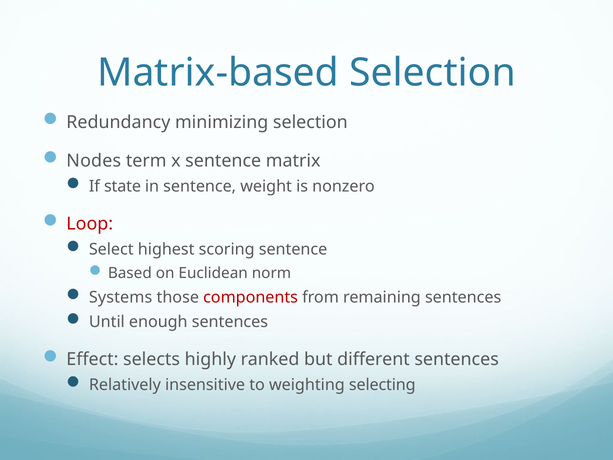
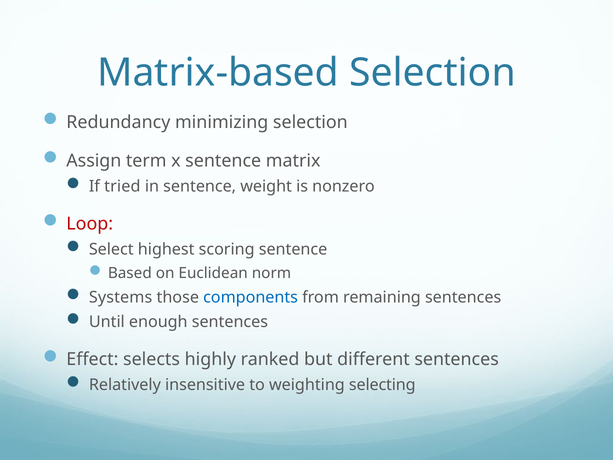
Nodes: Nodes -> Assign (94, 161)
state: state -> tried (122, 186)
components colour: red -> blue (251, 297)
